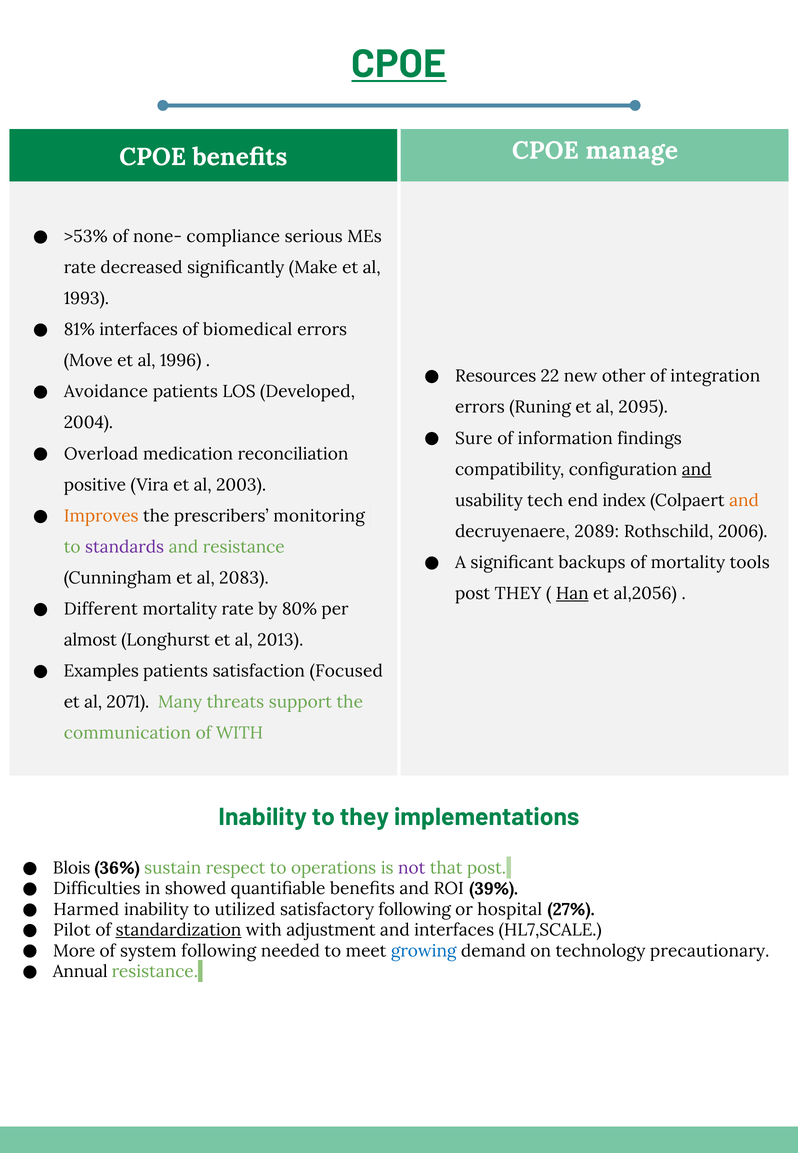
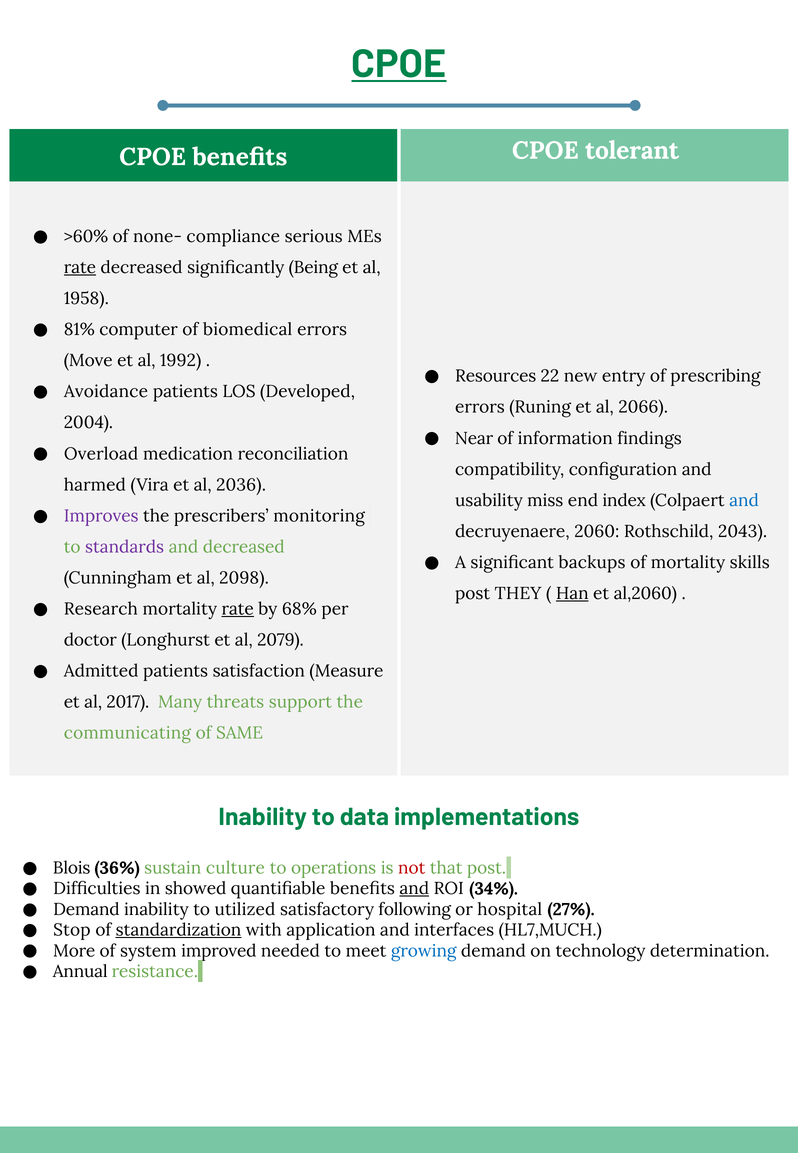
manage: manage -> tolerant (632, 151)
>53%: >53% -> >60% (86, 236)
rate underline: none -> present (80, 267)
Make: Make -> Being (313, 267)
1993: 1993 -> 1958 (86, 299)
81% interfaces: interfaces -> computer (139, 330)
1996: 1996 -> 1992 (181, 361)
other: other -> entry (624, 376)
integration: integration -> prescribing (715, 376)
2095: 2095 -> 2066 (643, 407)
Sure: Sure -> Near (474, 438)
and underline: present -> none (697, 469)
positive: positive -> harmed (95, 485)
2003: 2003 -> 2036 (241, 485)
tech: tech -> miss (545, 500)
and colour: orange -> blue (744, 500)
Improves colour: orange -> purple (101, 516)
2089: 2089 -> 2060 (597, 531)
2006: 2006 -> 2043 (743, 531)
and resistance: resistance -> decreased (244, 547)
tools: tools -> skills (750, 562)
2083: 2083 -> 2098 (244, 578)
al,2056: al,2056 -> al,2060 (645, 593)
Different: Different -> Research (101, 609)
rate underline: none -> present (238, 609)
80%: 80% -> 68% (299, 609)
almost: almost -> doctor (90, 640)
2013: 2013 -> 2079 (281, 640)
Examples: Examples -> Admitted (101, 671)
Focused: Focused -> Measure (346, 671)
2071: 2071 -> 2017 (128, 702)
communication: communication -> communicating (127, 733)
of WITH: WITH -> SAME (240, 733)
to they: they -> data (364, 817)
respect: respect -> culture (235, 868)
not colour: purple -> red (412, 868)
and underline: none -> present (414, 888)
39%: 39% -> 34% (494, 888)
Harmed: Harmed -> Demand (86, 909)
Pilot: Pilot -> Stop (72, 930)
adjustment: adjustment -> application (331, 930)
HL7,SCALE: HL7,SCALE -> HL7,MUCH (550, 930)
system following: following -> improved (219, 951)
precautionary: precautionary -> determination (710, 951)
